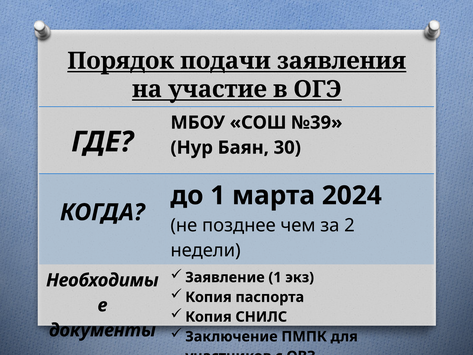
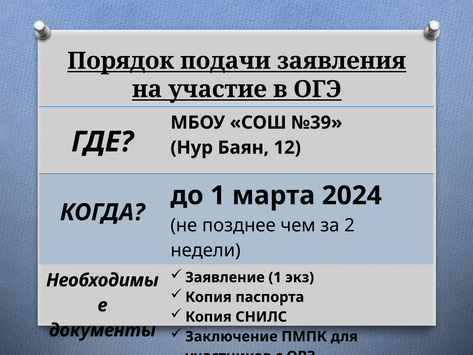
30: 30 -> 12 (287, 148)
